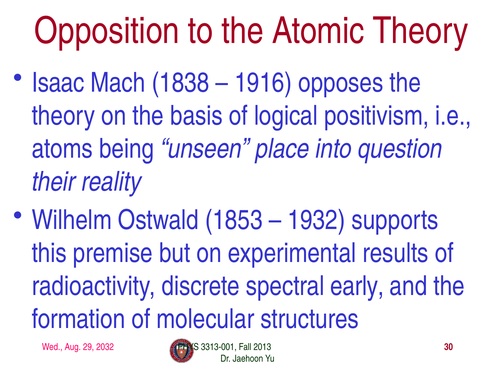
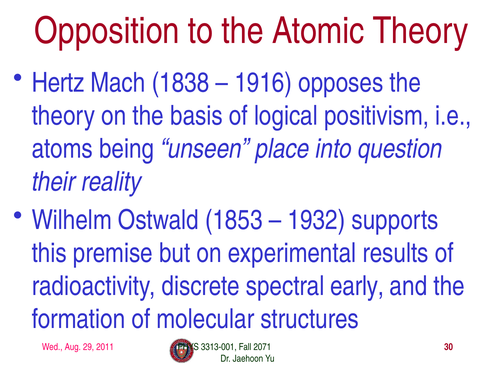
Isaac: Isaac -> Hertz (58, 83)
2032: 2032 -> 2011 (105, 347)
2013: 2013 -> 2071 (262, 347)
